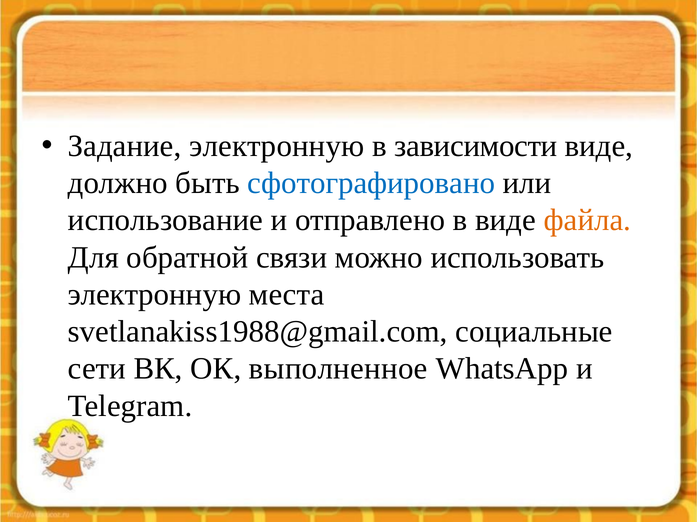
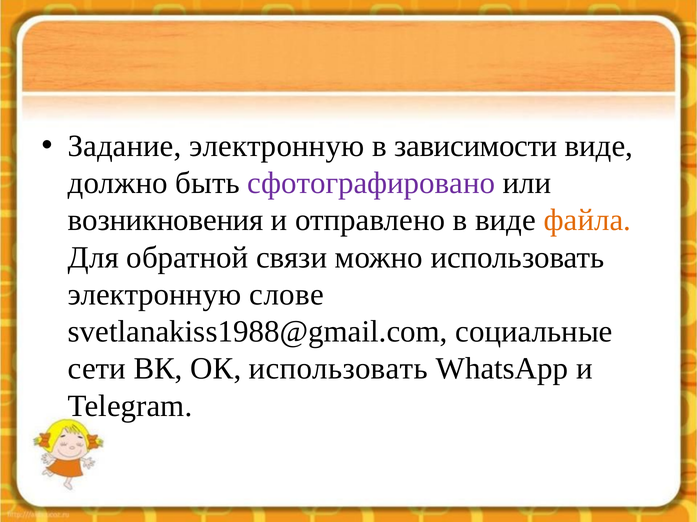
сфотографировано colour: blue -> purple (371, 183)
использование: использование -> возникновения (166, 221)
места: места -> слове (287, 295)
ОК выполненное: выполненное -> использовать (338, 369)
